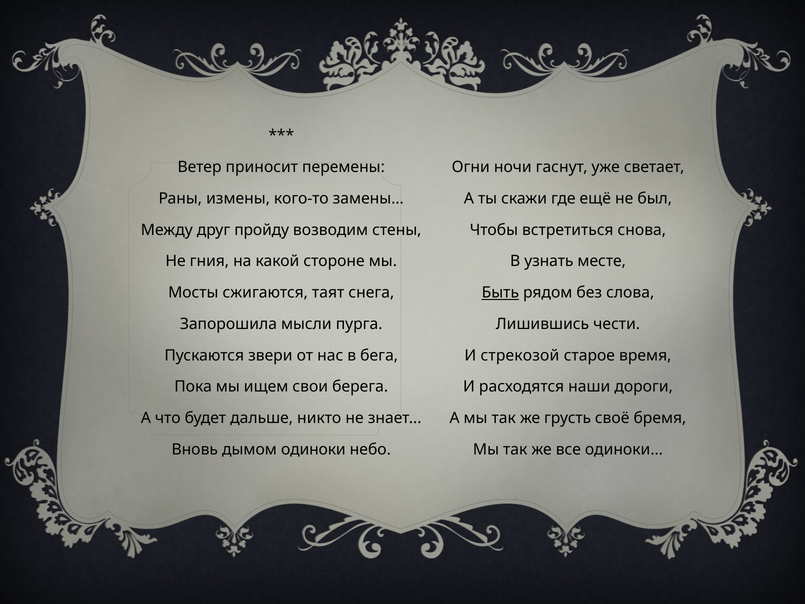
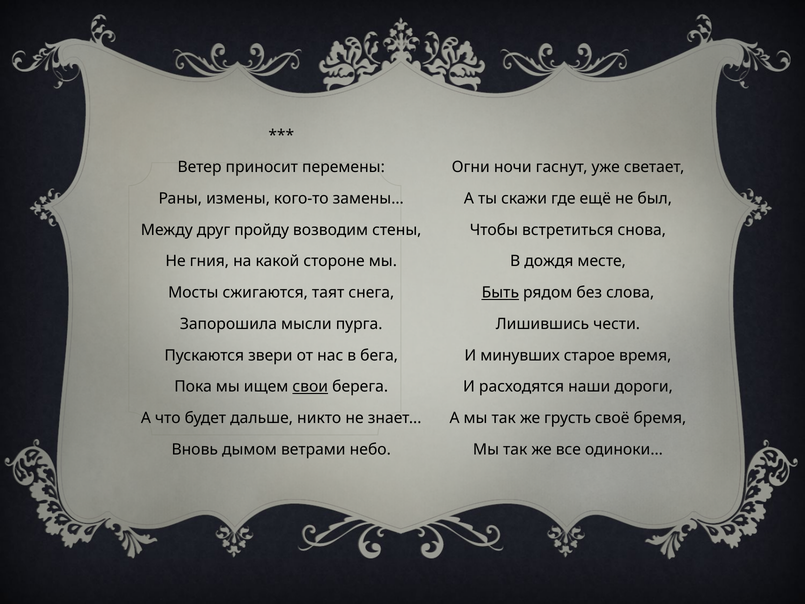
узнать: узнать -> дождя (549, 261)
стрекозой: стрекозой -> минувших (520, 355)
свои underline: none -> present (310, 387)
дымом одиноки: одиноки -> ветрами (313, 449)
